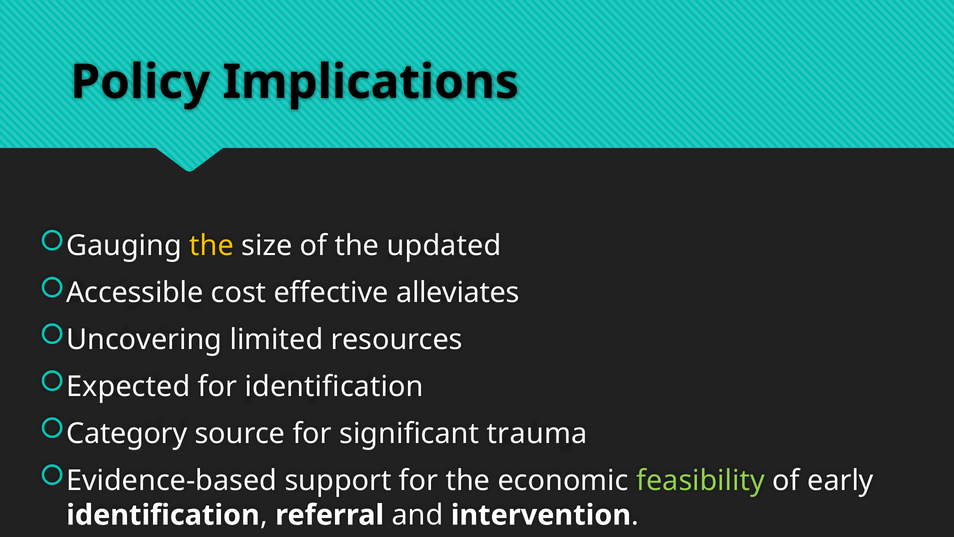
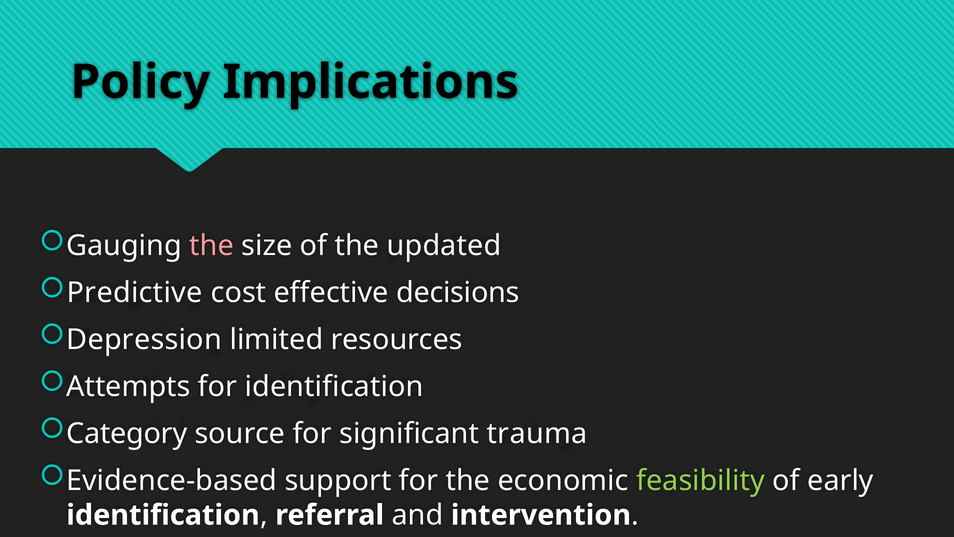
the colour: yellow -> pink (212, 246)
Accessible: Accessible -> Predictive (135, 292)
alleviates: alleviates -> decisions (458, 292)
Uncovering: Uncovering -> Depression (144, 339)
Expected: Expected -> Attempts (128, 386)
